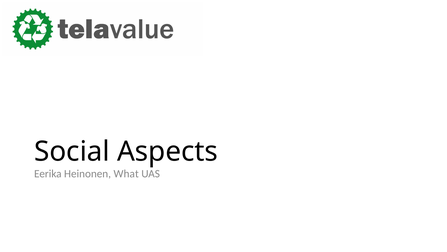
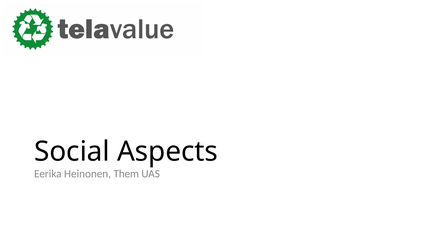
What: What -> Them (126, 173)
